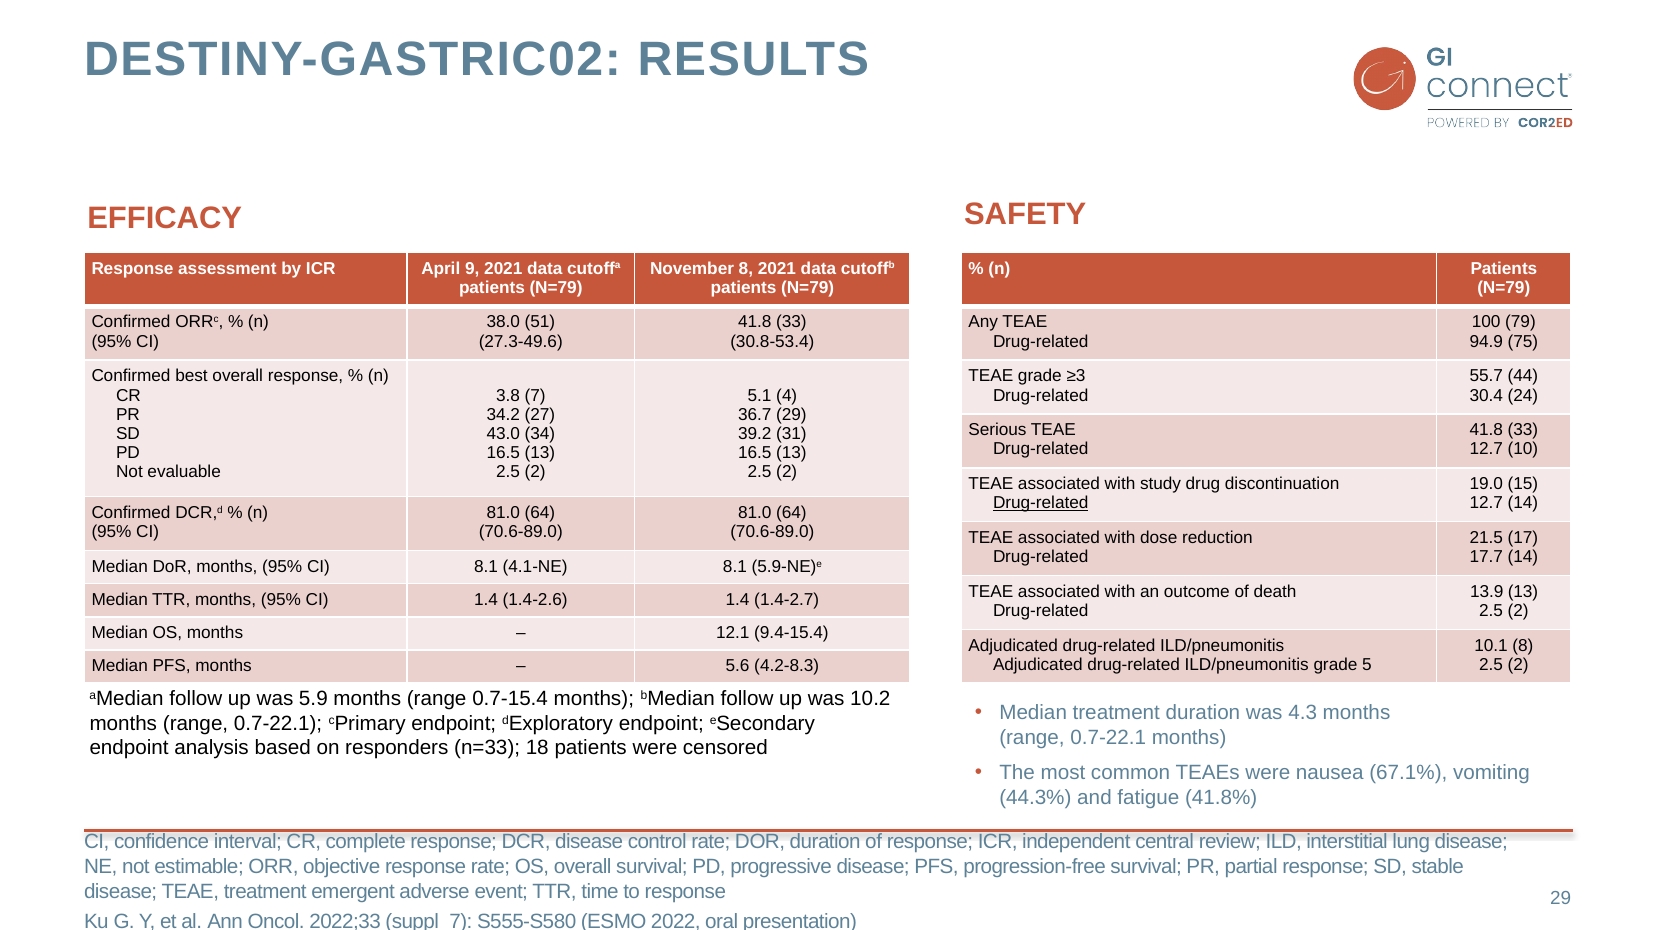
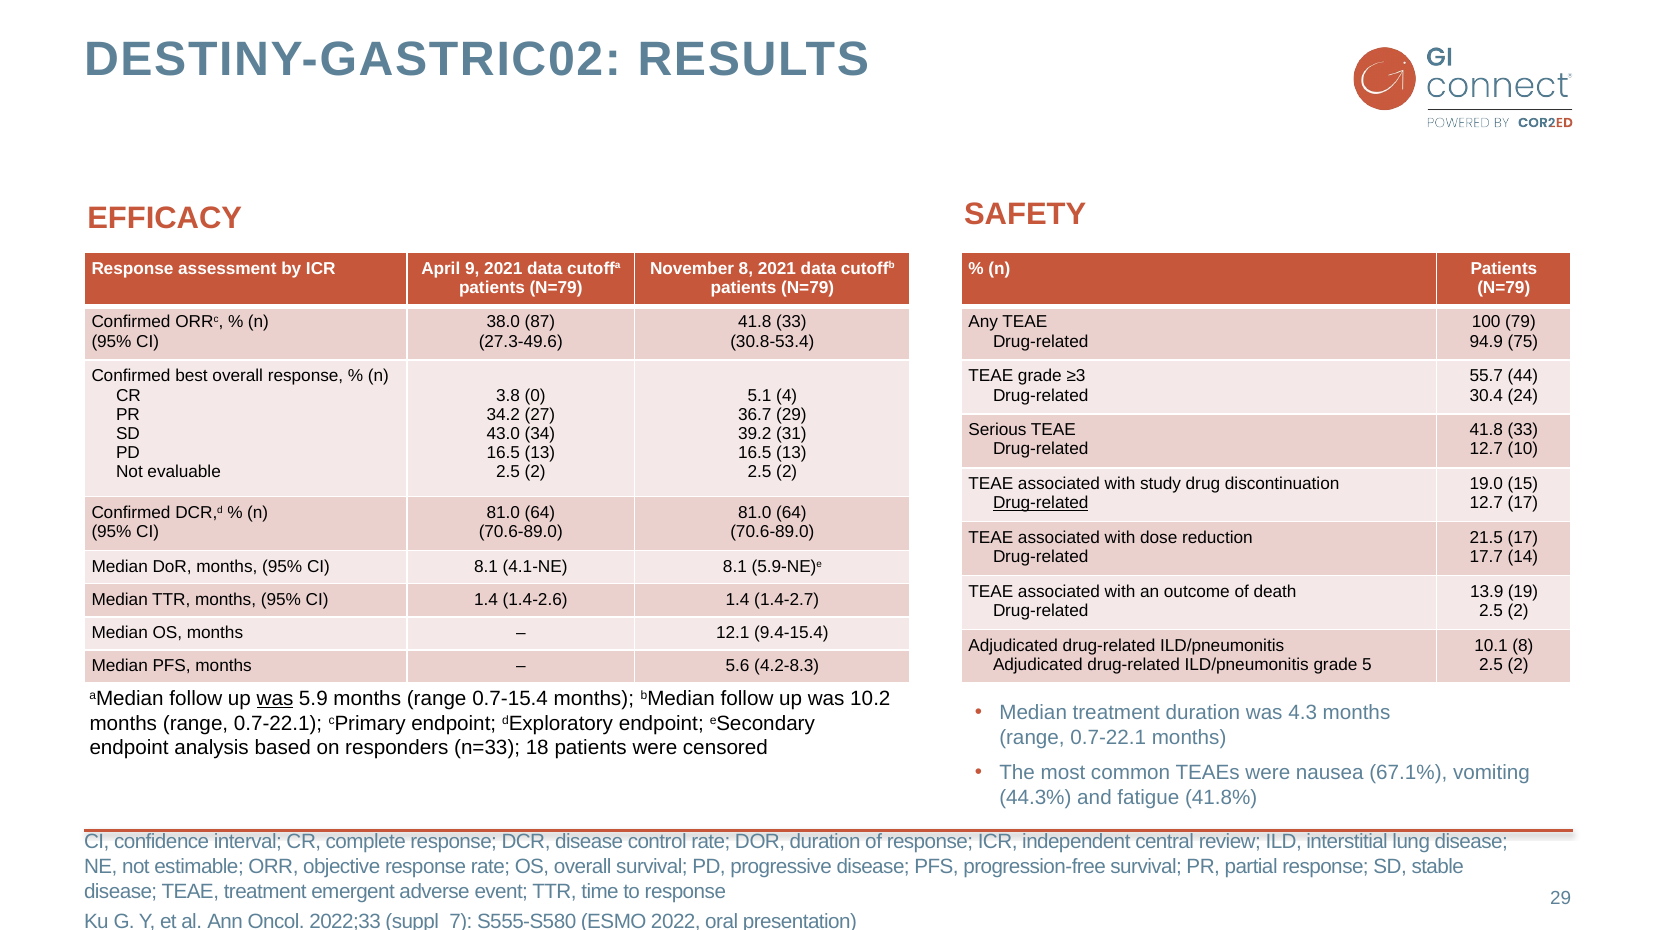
51: 51 -> 87 (540, 322)
7: 7 -> 0 (535, 396)
12.7 14: 14 -> 17 (1523, 503)
13.9 13: 13 -> 19 (1523, 592)
was underline: none -> present (275, 699)
